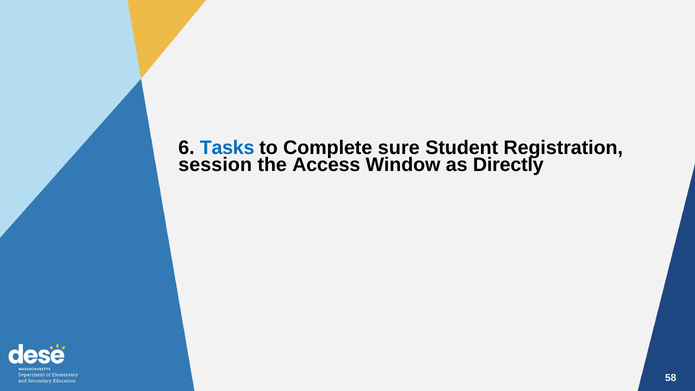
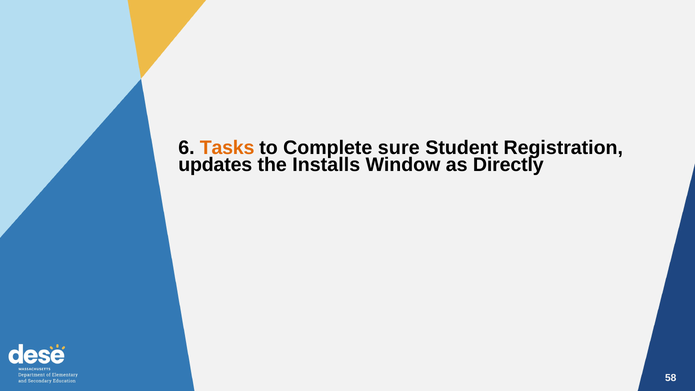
Tasks colour: blue -> orange (227, 148)
session: session -> updates (215, 165)
Access: Access -> Installs (326, 165)
